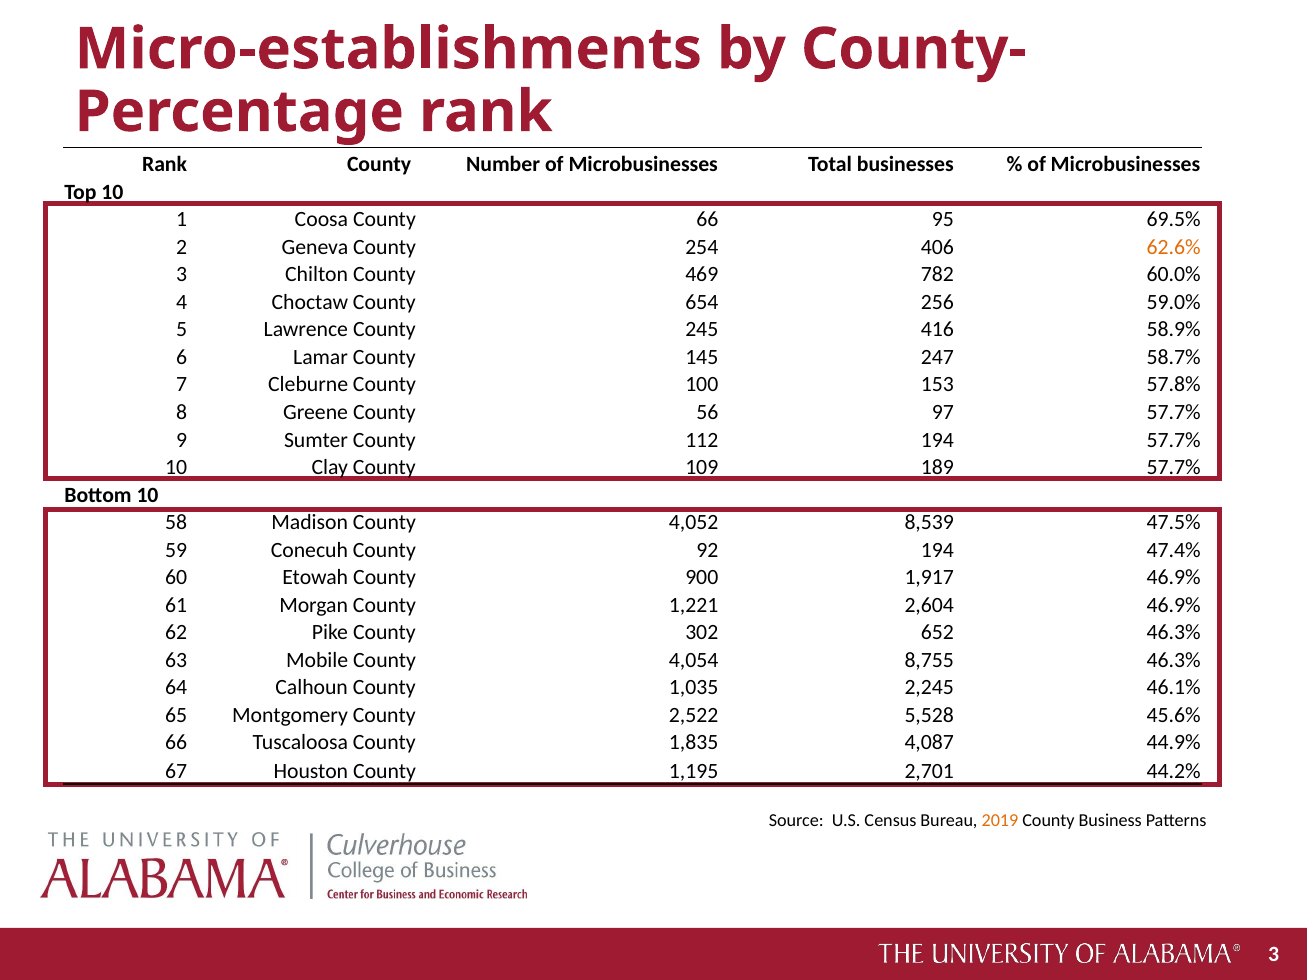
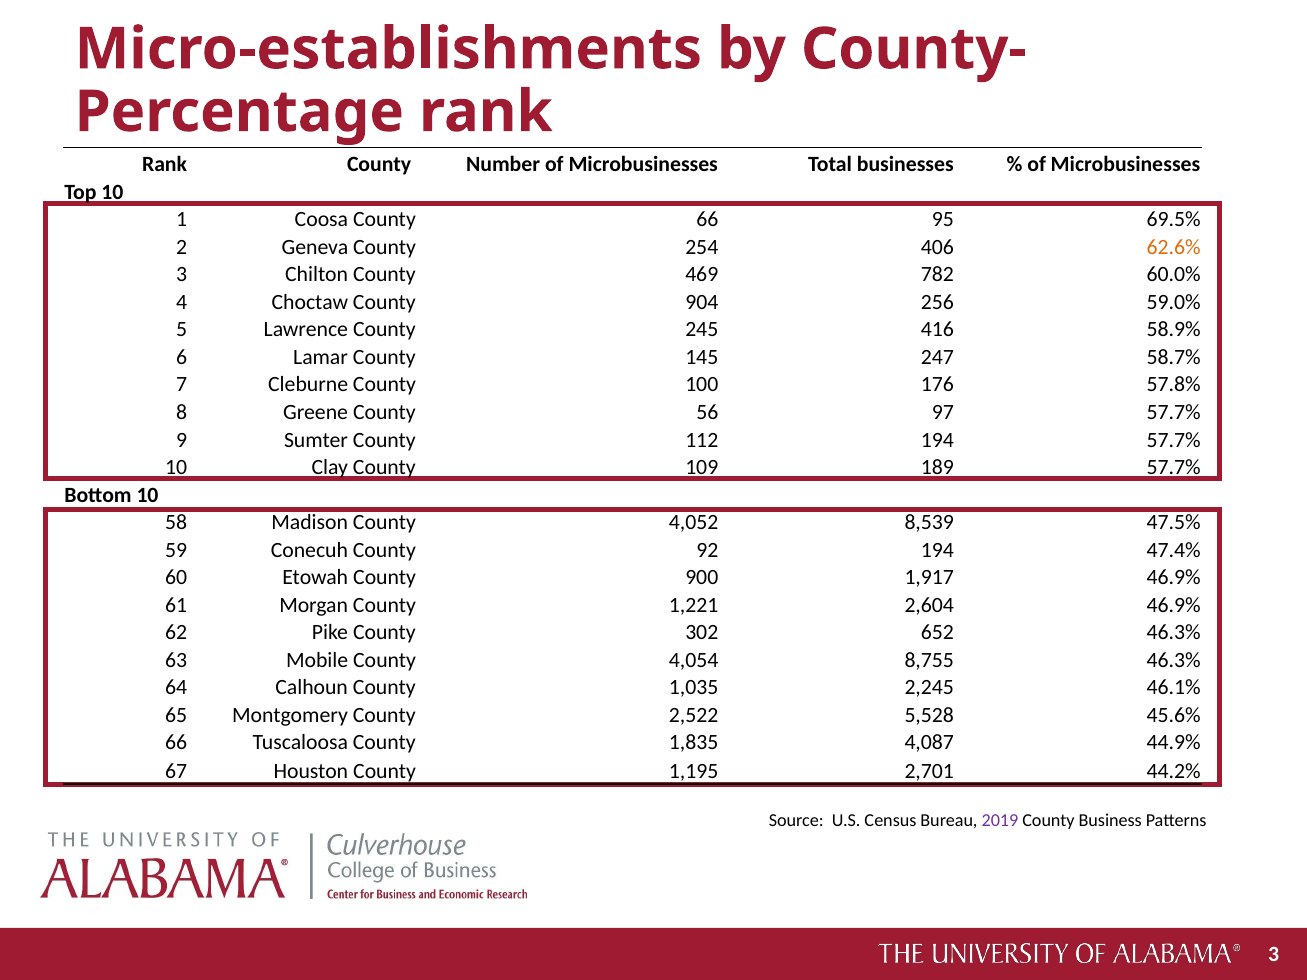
654: 654 -> 904 (702, 302)
153: 153 -> 176 (937, 385)
2019 colour: orange -> purple (1000, 821)
